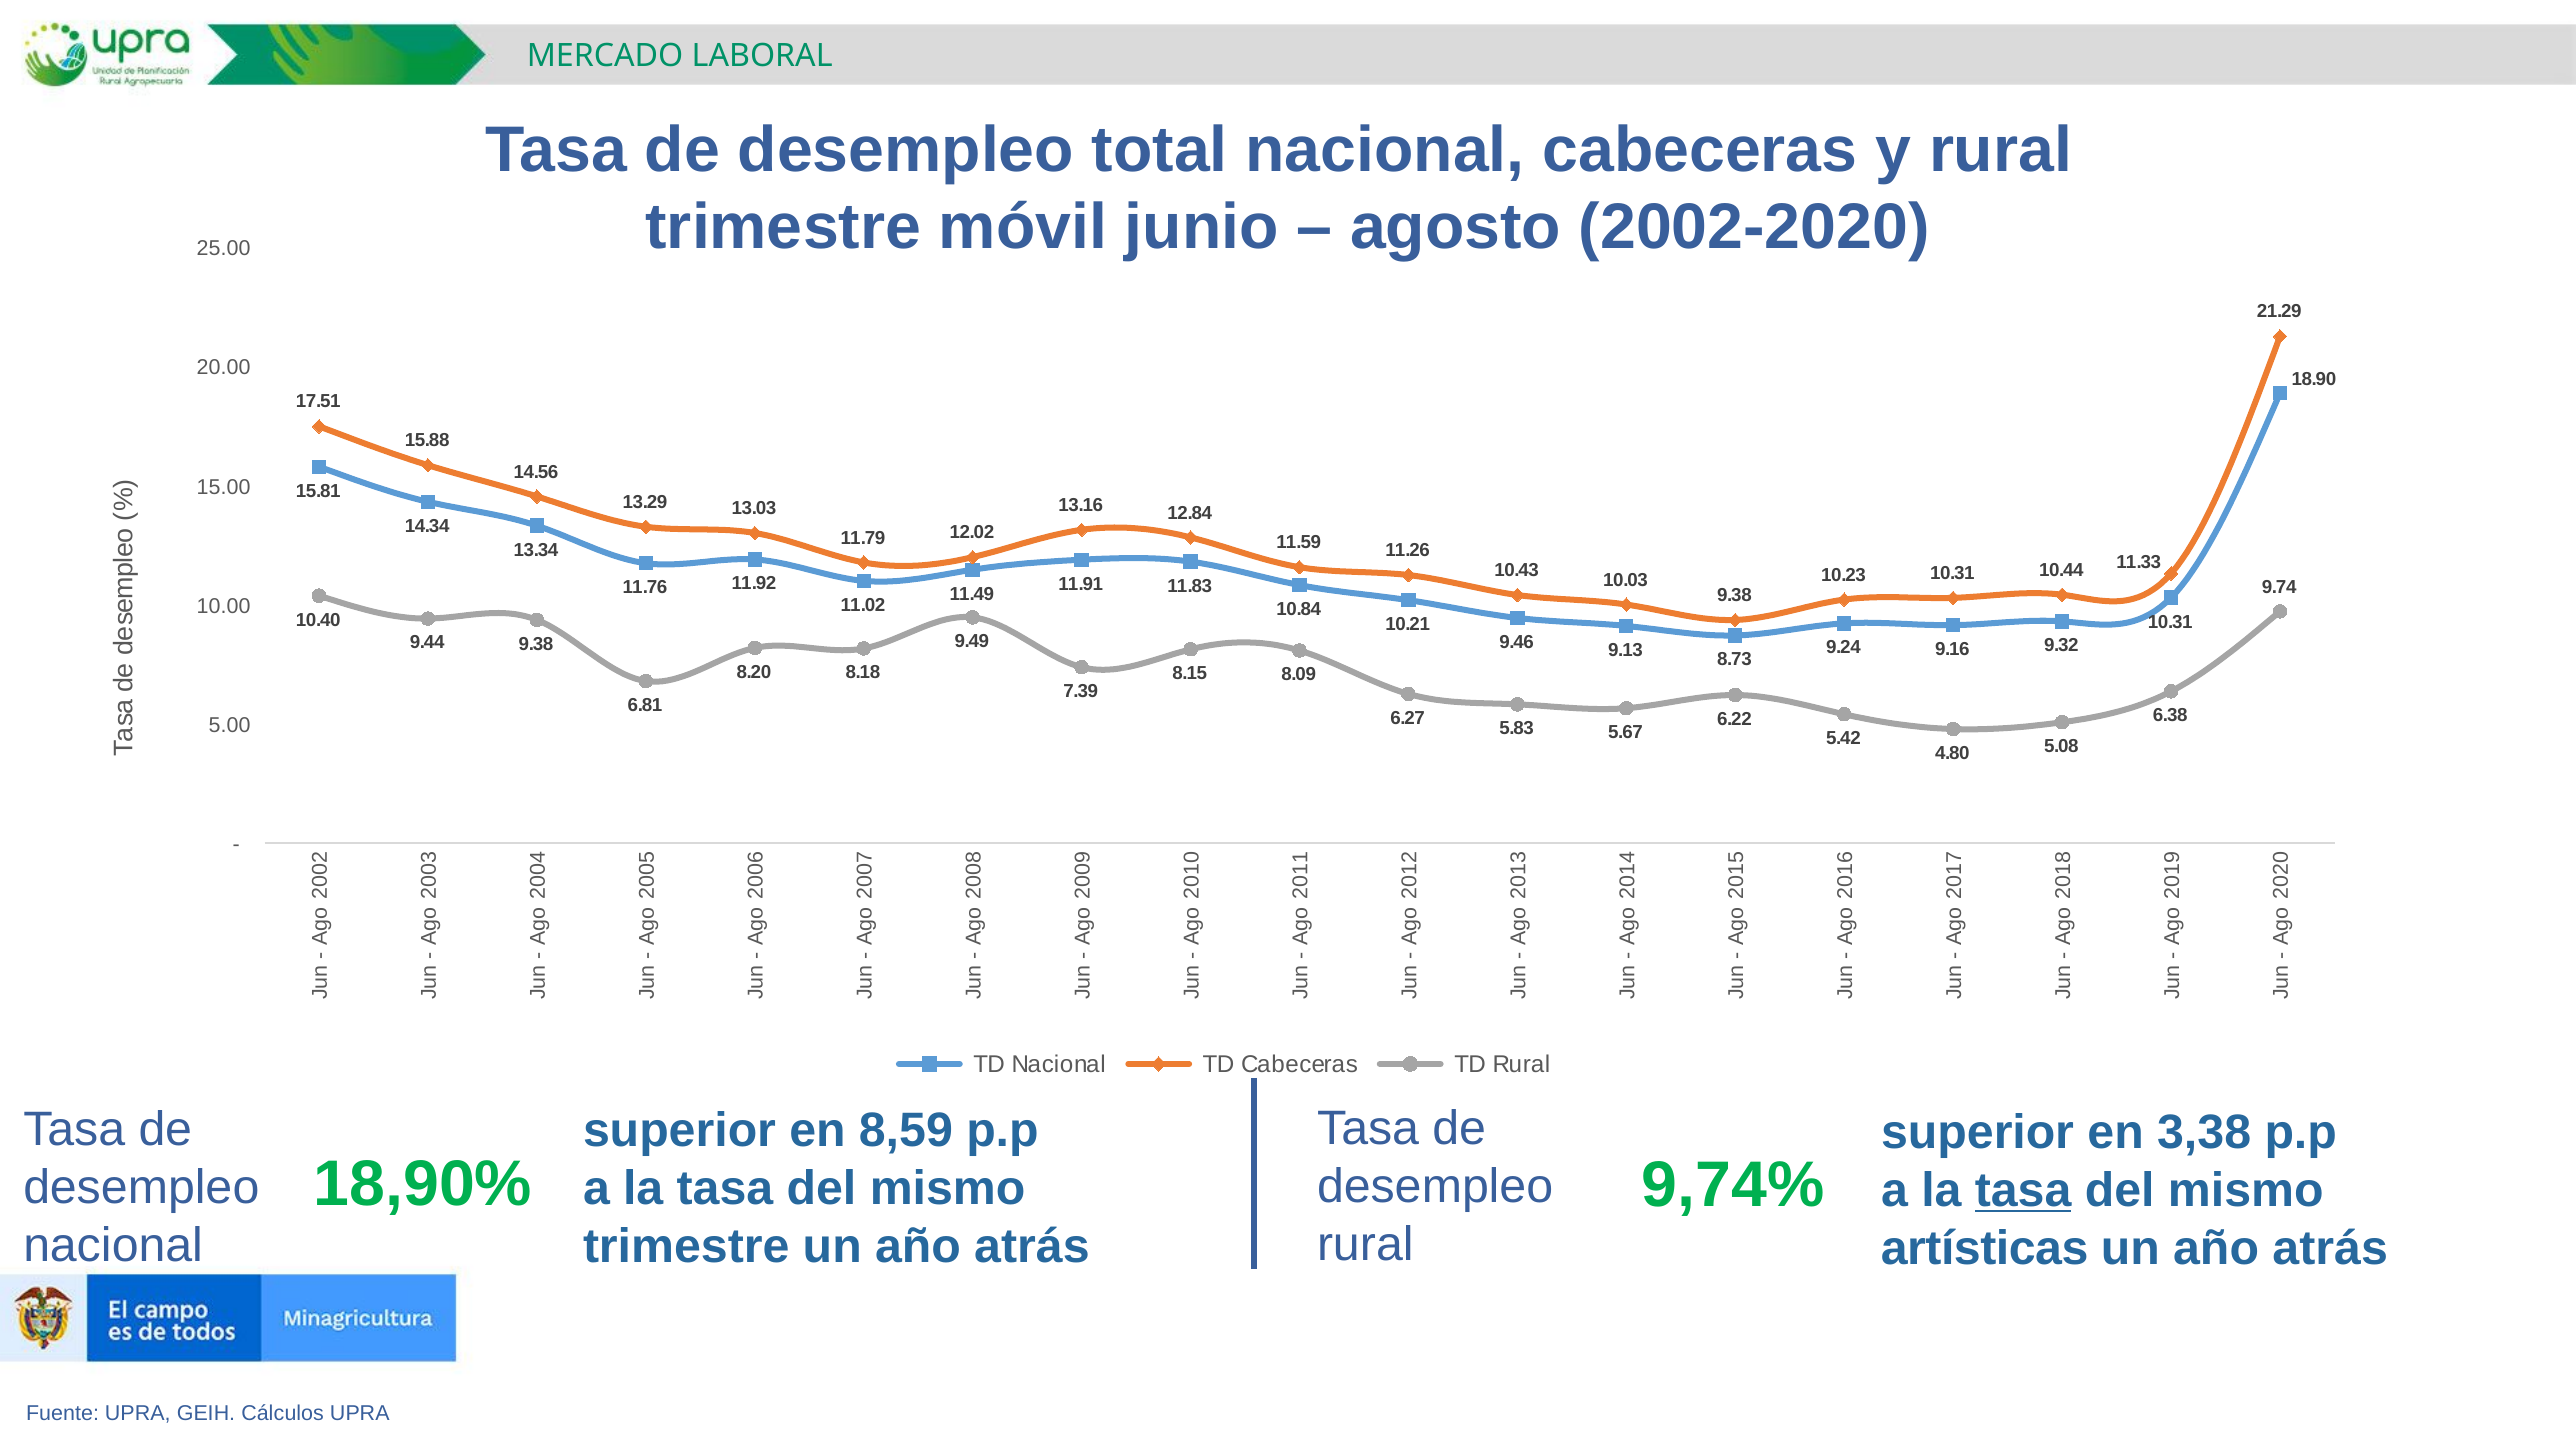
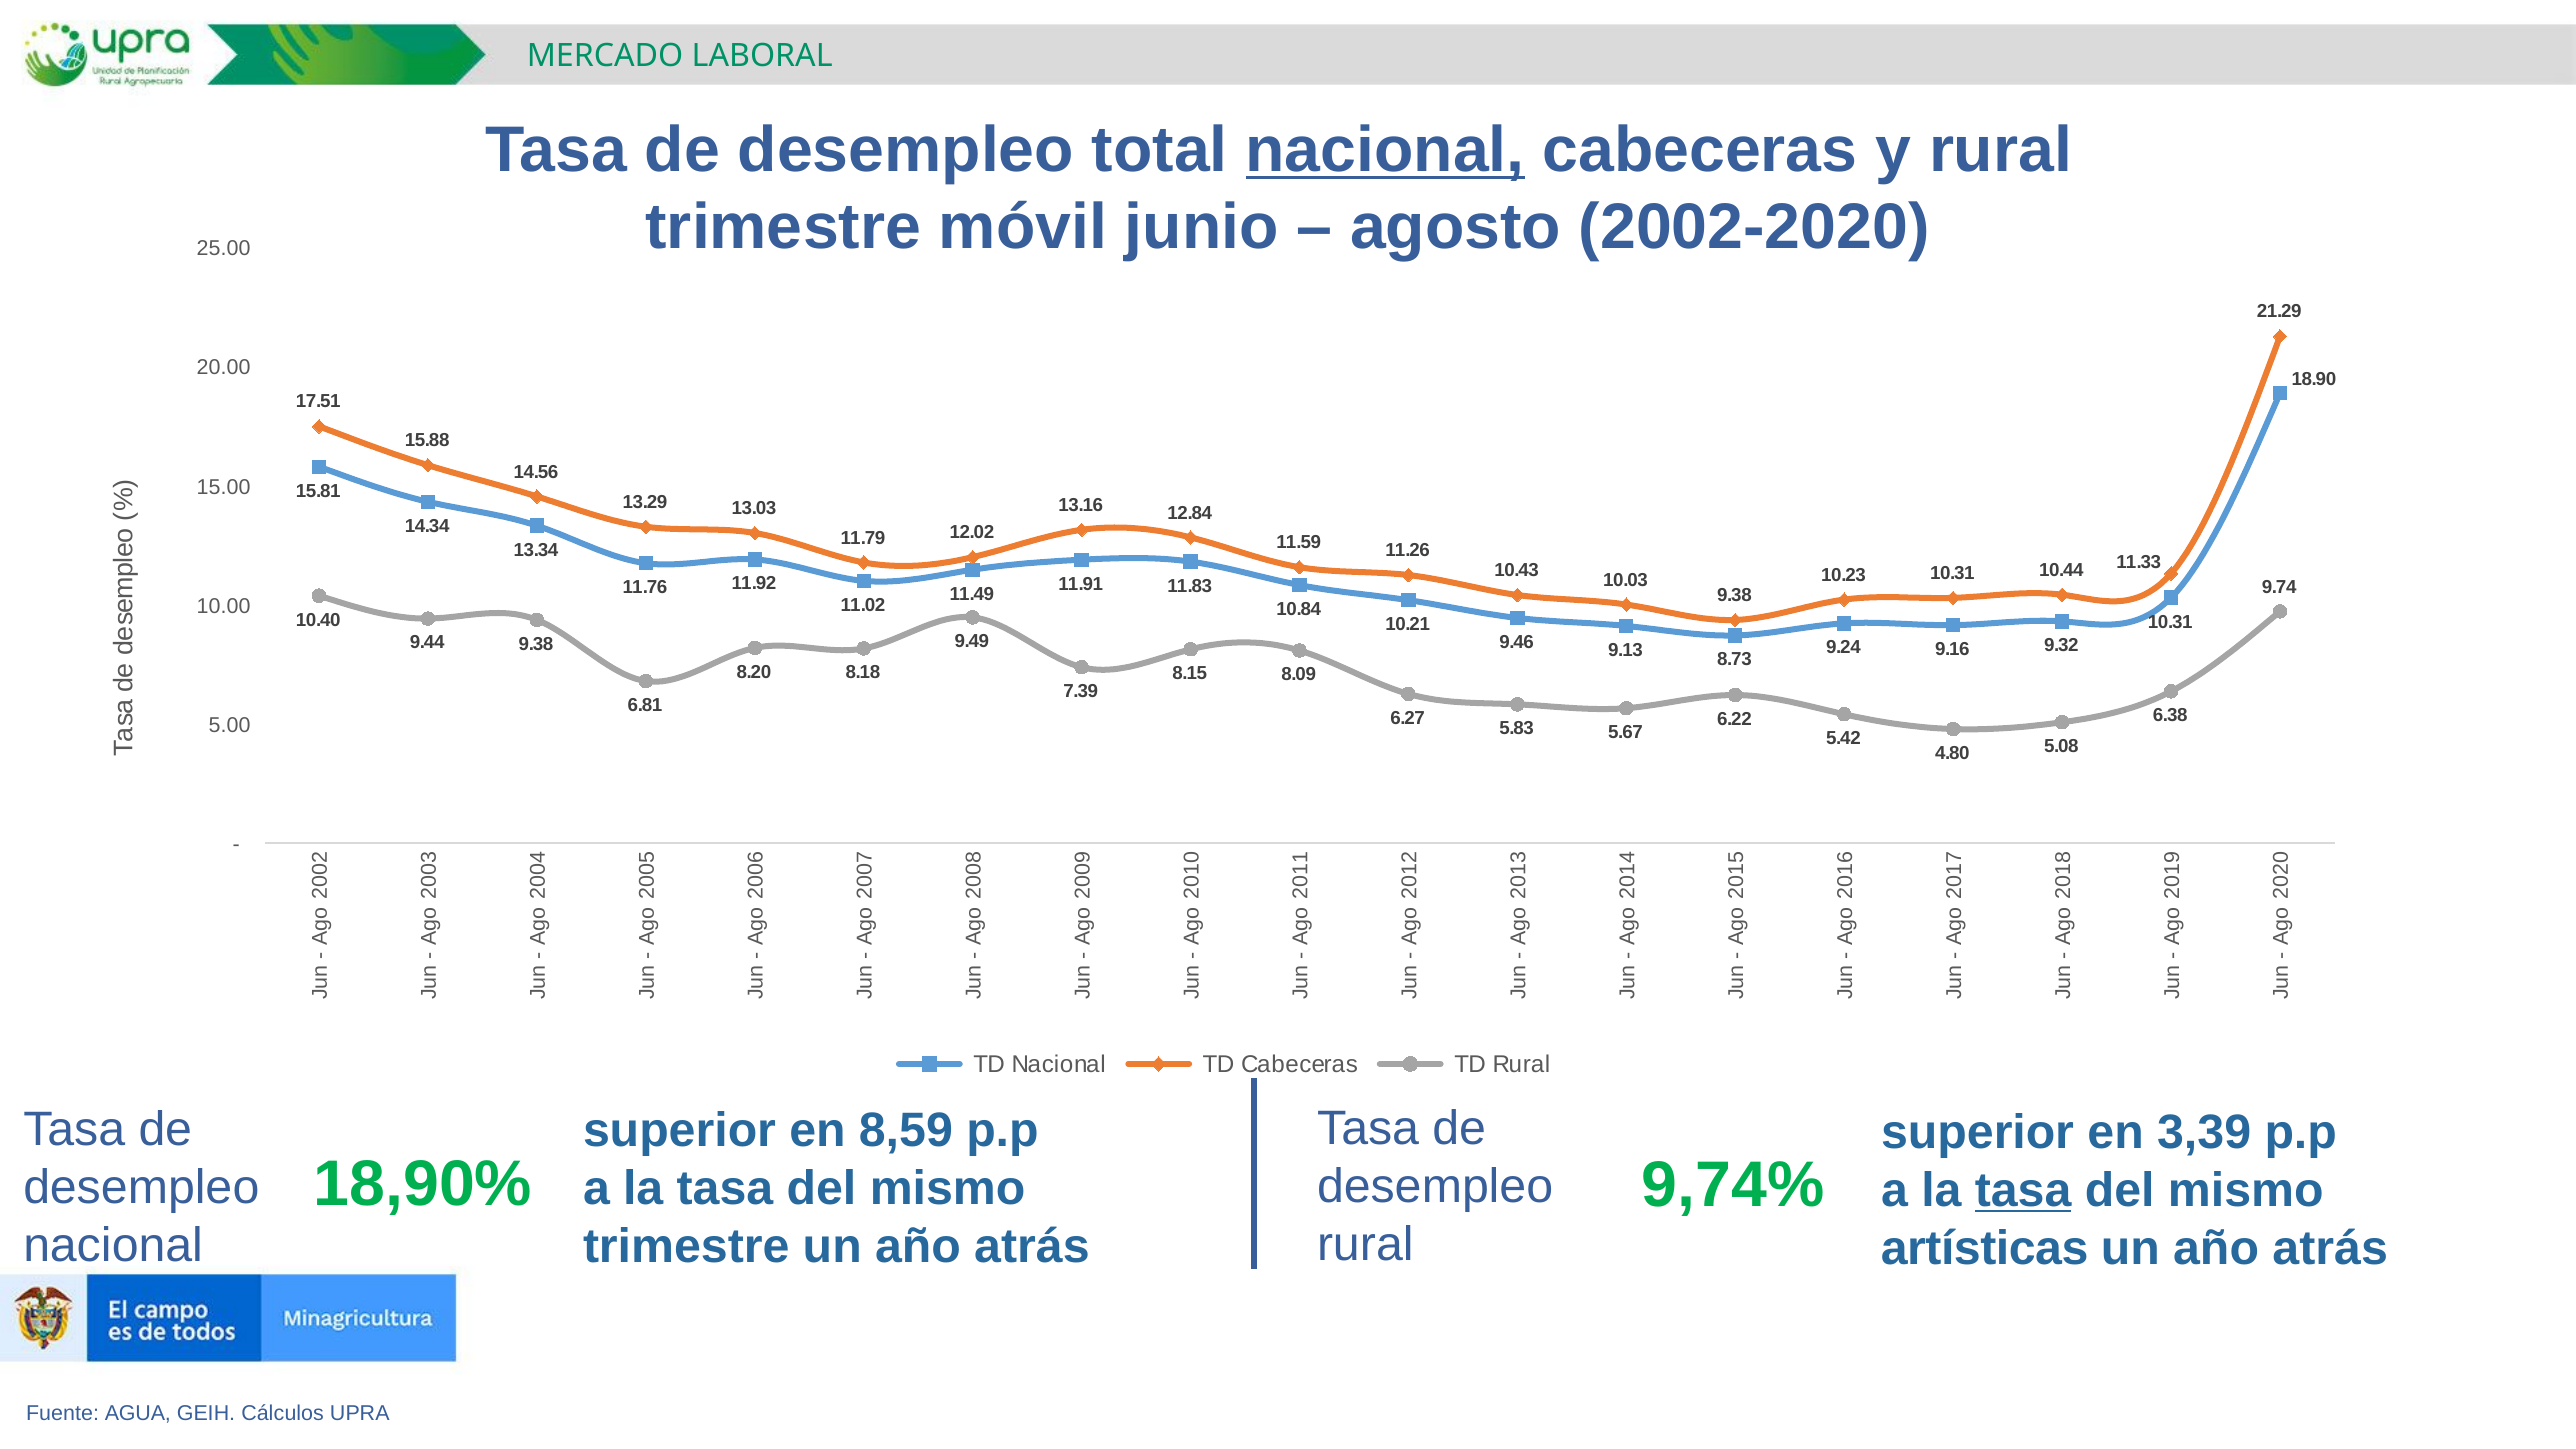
nacional underline: none -> present (1385, 150)
3,38: 3,38 -> 3,39 (2204, 1132)
Fuente UPRA: UPRA -> AGUA (138, 1414)
